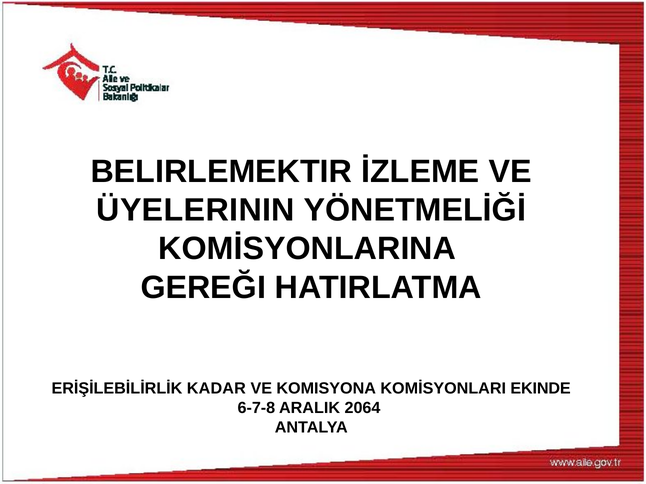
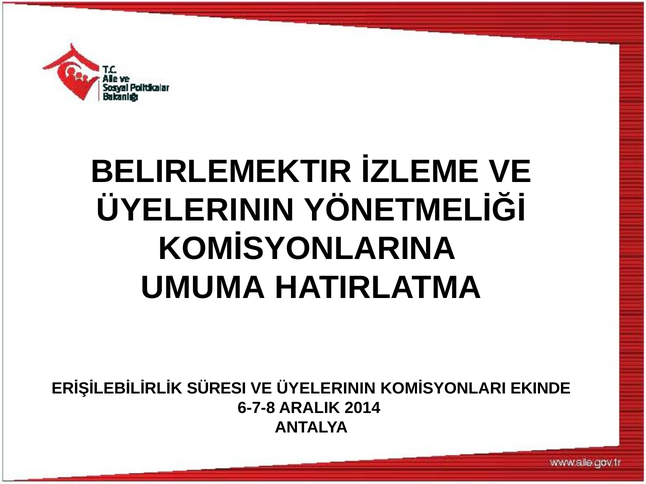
GEREĞI: GEREĞI -> UMUMA (203, 288)
KADAR: KADAR -> SÜRESI (216, 389)
KOMISYONA: KOMISYONA -> ÜYELERININ (326, 389)
2064: 2064 -> 2014 (362, 408)
